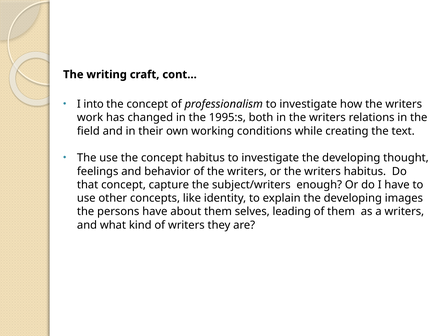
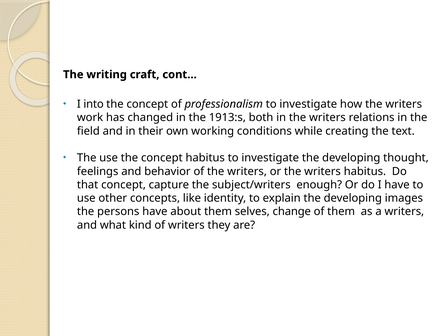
1995:s: 1995:s -> 1913:s (227, 118)
leading: leading -> change (292, 212)
